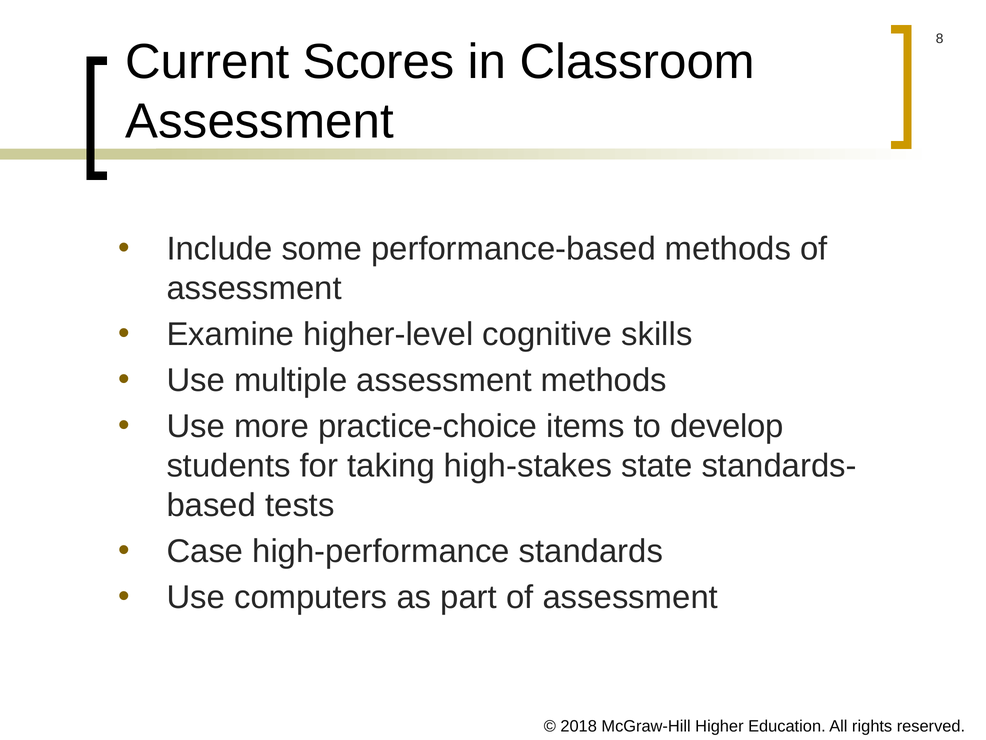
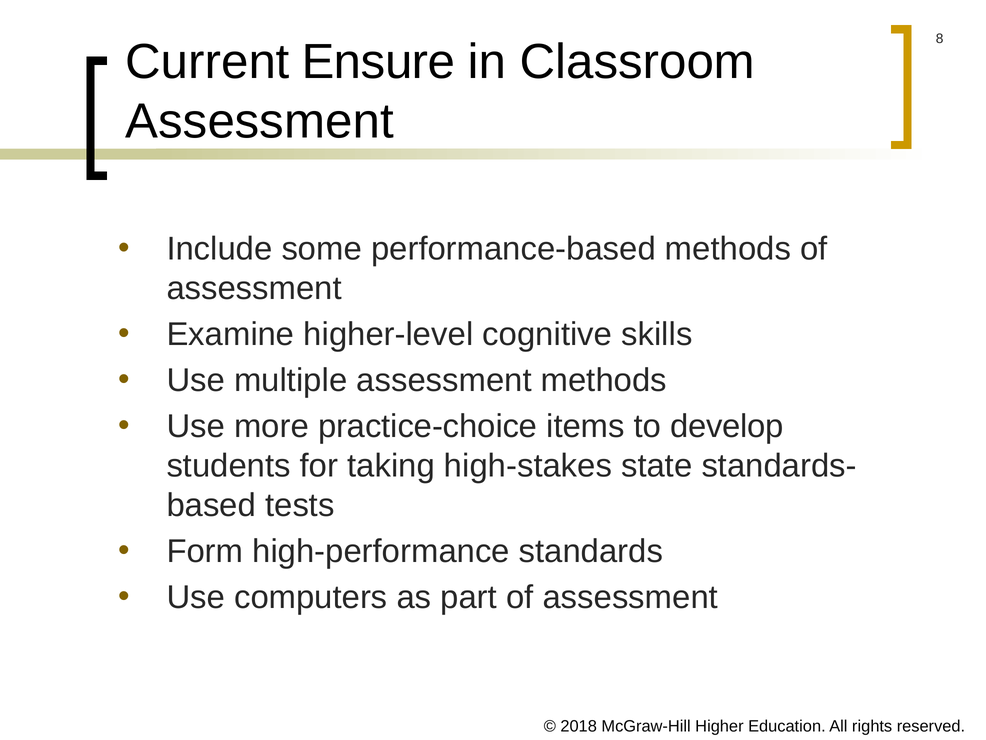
Scores: Scores -> Ensure (378, 62)
Case: Case -> Form (205, 551)
